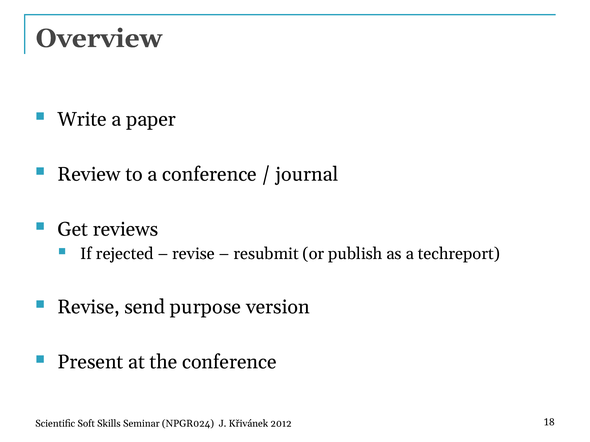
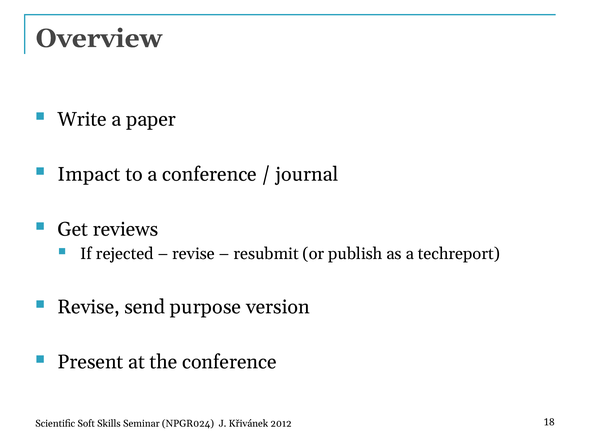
Review: Review -> Impact (89, 174)
